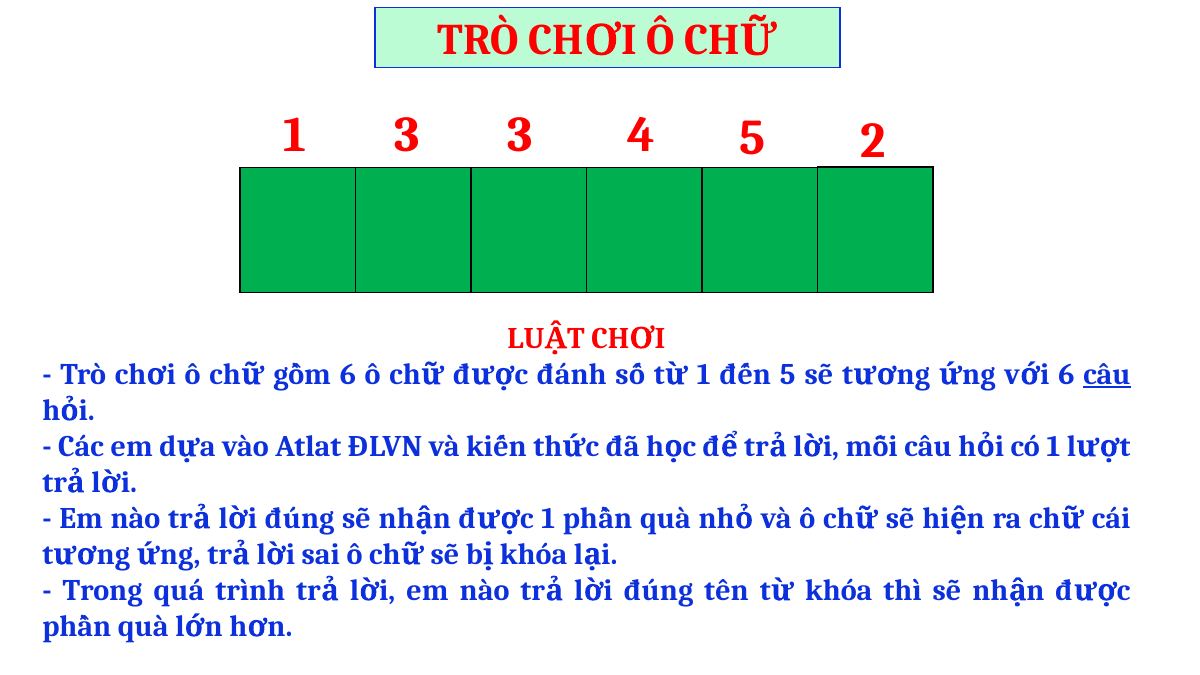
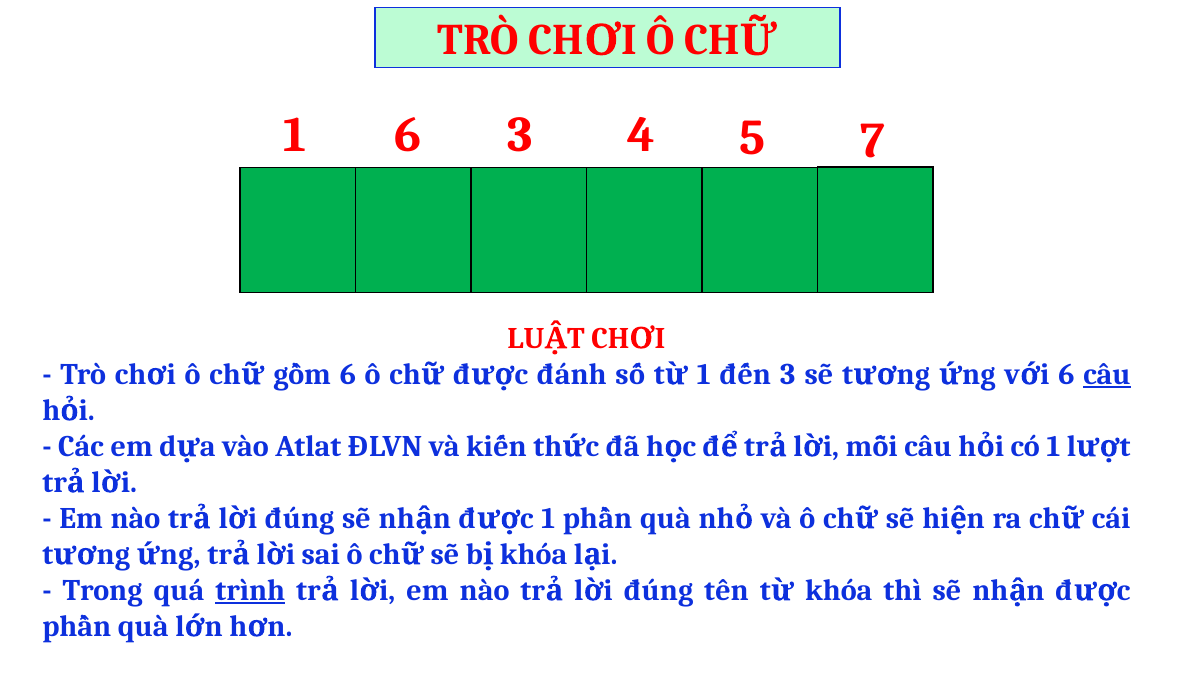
1 3: 3 -> 6 (408, 135)
2: 2 -> 7 (873, 141)
5: 5 -> 3 (788, 374)
trình underline: none -> present (250, 590)
